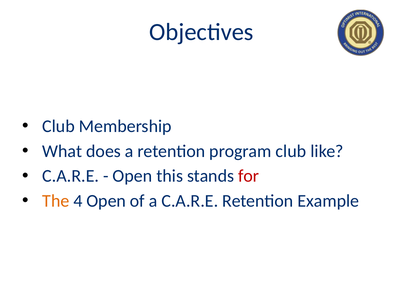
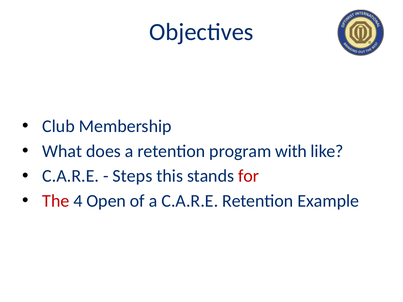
program club: club -> with (291, 151)
Open: Open -> Steps (132, 176)
The colour: orange -> red (56, 201)
